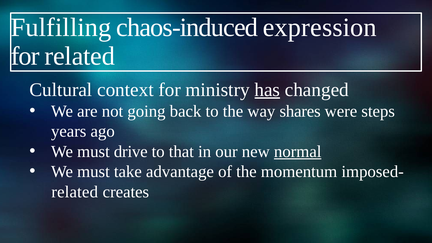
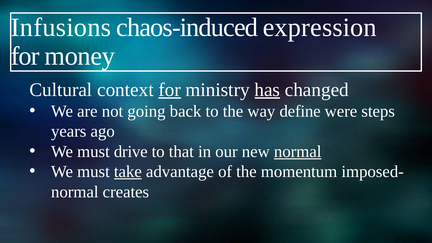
Fulfilling: Fulfilling -> Infusions (61, 28)
for related: related -> money (80, 56)
for underline: none -> present (170, 90)
shares: shares -> define (300, 111)
take underline: none -> present (128, 172)
related: related -> normal (75, 192)
